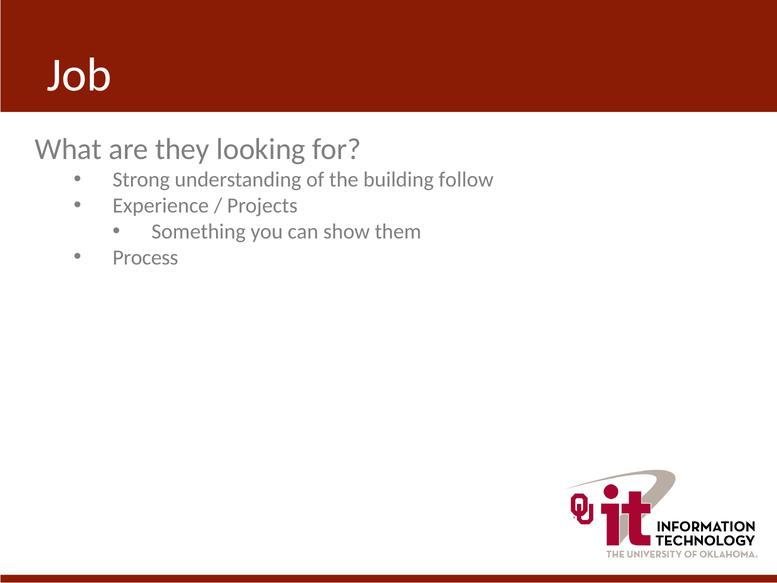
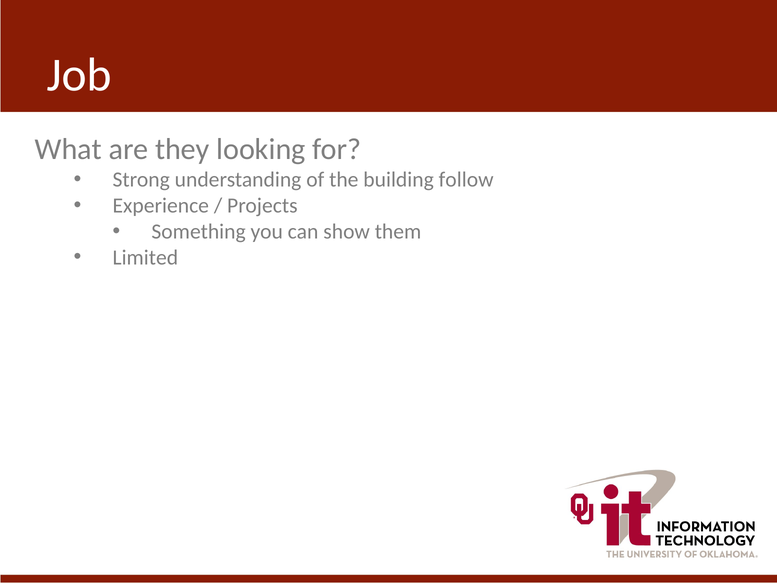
Process: Process -> Limited (145, 257)
